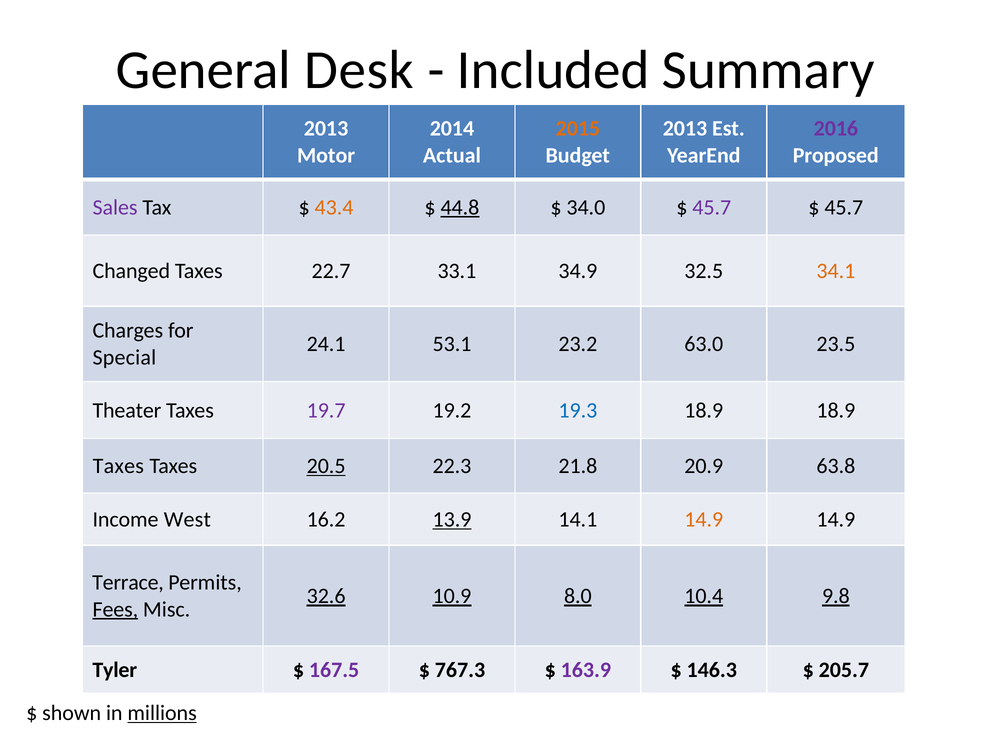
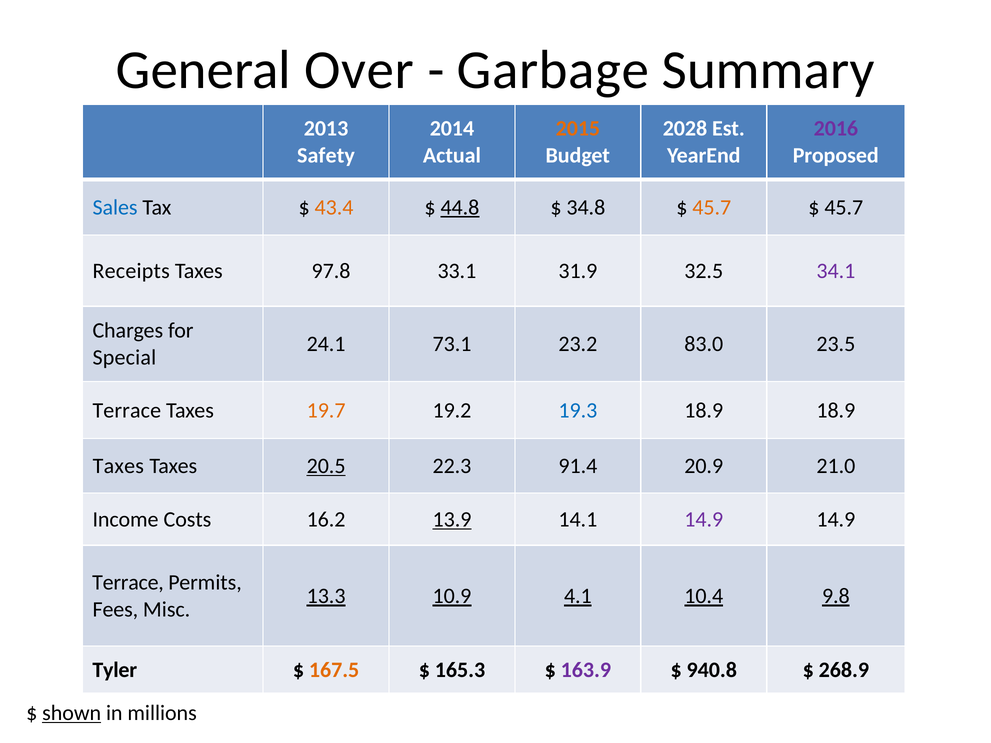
Desk: Desk -> Over (359, 70)
Included: Included -> Garbage (553, 70)
2013: 2013 -> 2028 (685, 129)
Motor: Motor -> Safety (326, 156)
Sales colour: purple -> blue (115, 207)
34.0: 34.0 -> 34.8 (586, 207)
45.7 colour: purple -> orange (712, 207)
Changed: Changed -> Receipts (131, 271)
22.7: 22.7 -> 97.8 (331, 271)
34.9: 34.9 -> 31.9 (578, 271)
34.1 colour: orange -> purple (836, 271)
53.1: 53.1 -> 73.1 (452, 344)
63.0: 63.0 -> 83.0 (704, 344)
Theater: Theater -> Terrace (127, 411)
19.7 colour: purple -> orange (326, 411)
21.8: 21.8 -> 91.4 (578, 466)
63.8: 63.8 -> 21.0 (836, 466)
West: West -> Costs (187, 520)
14.9 colour: orange -> purple (704, 520)
32.6: 32.6 -> 13.3 (326, 596)
8.0: 8.0 -> 4.1 (578, 596)
Fees underline: present -> none (115, 610)
167.5 colour: purple -> orange (334, 670)
767.3: 767.3 -> 165.3 (460, 670)
146.3: 146.3 -> 940.8 (712, 670)
205.7: 205.7 -> 268.9 (844, 670)
shown underline: none -> present (72, 713)
millions underline: present -> none (162, 713)
